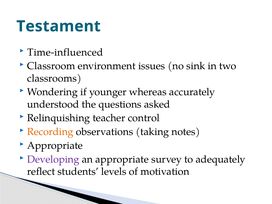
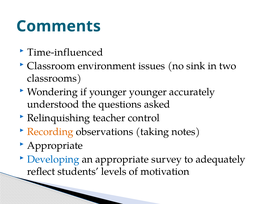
Testament: Testament -> Comments (59, 26)
younger whereas: whereas -> younger (148, 92)
Developing colour: purple -> blue (53, 159)
